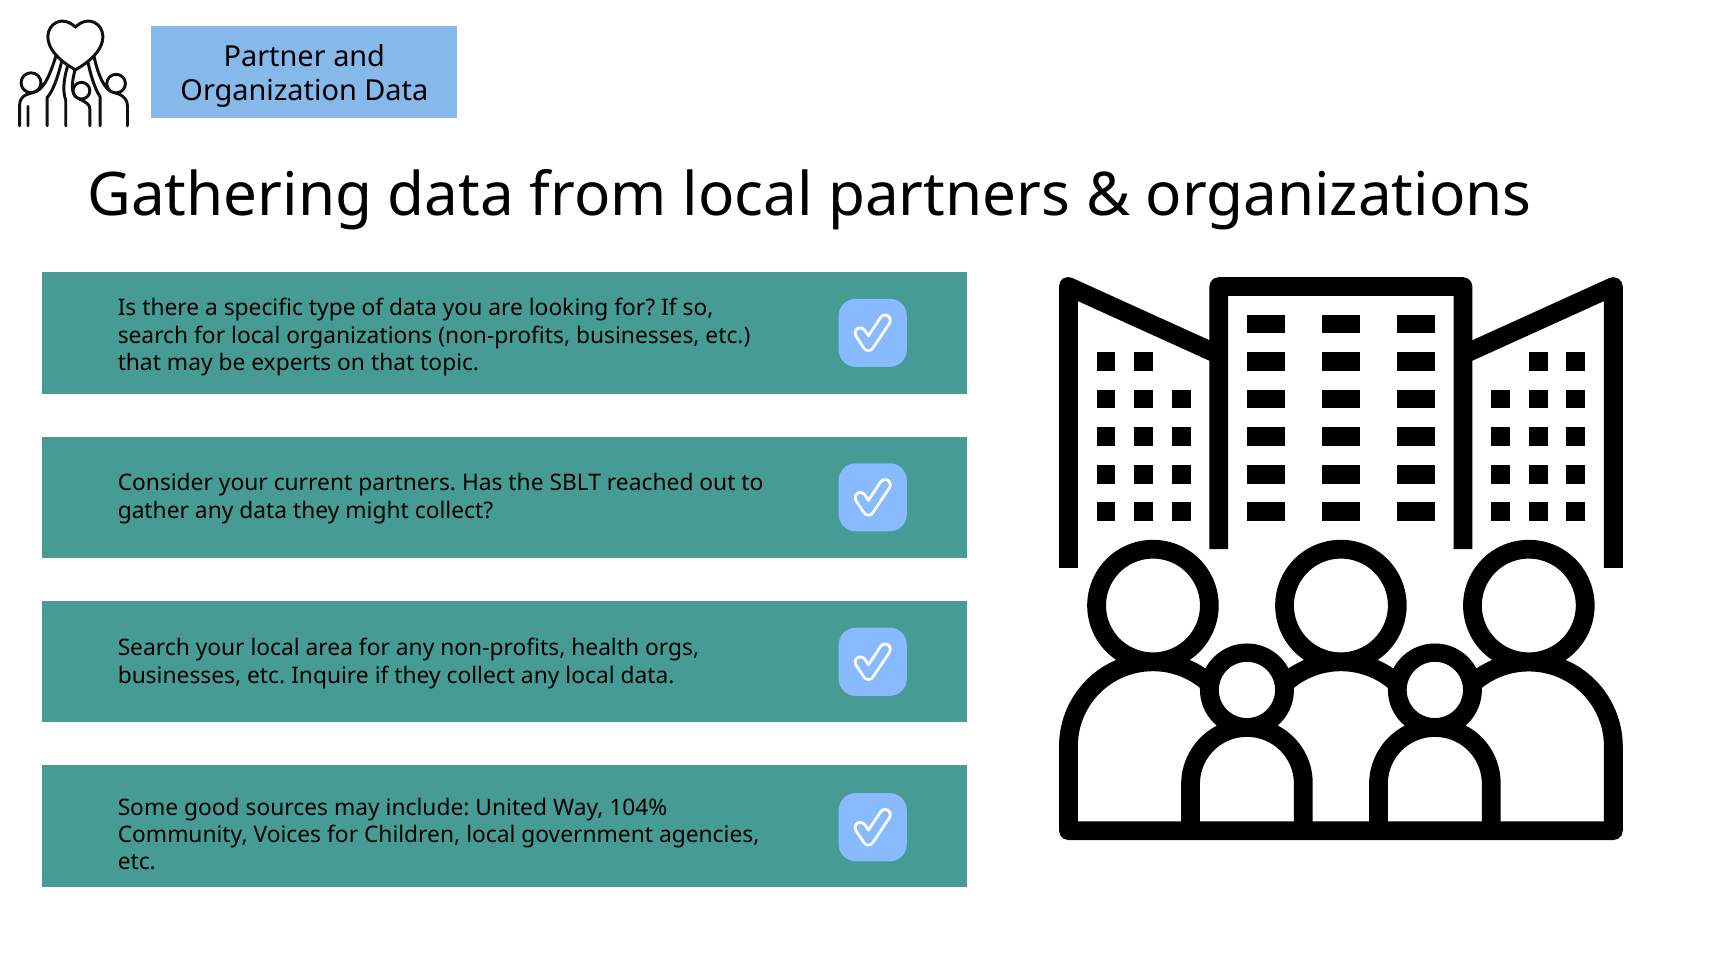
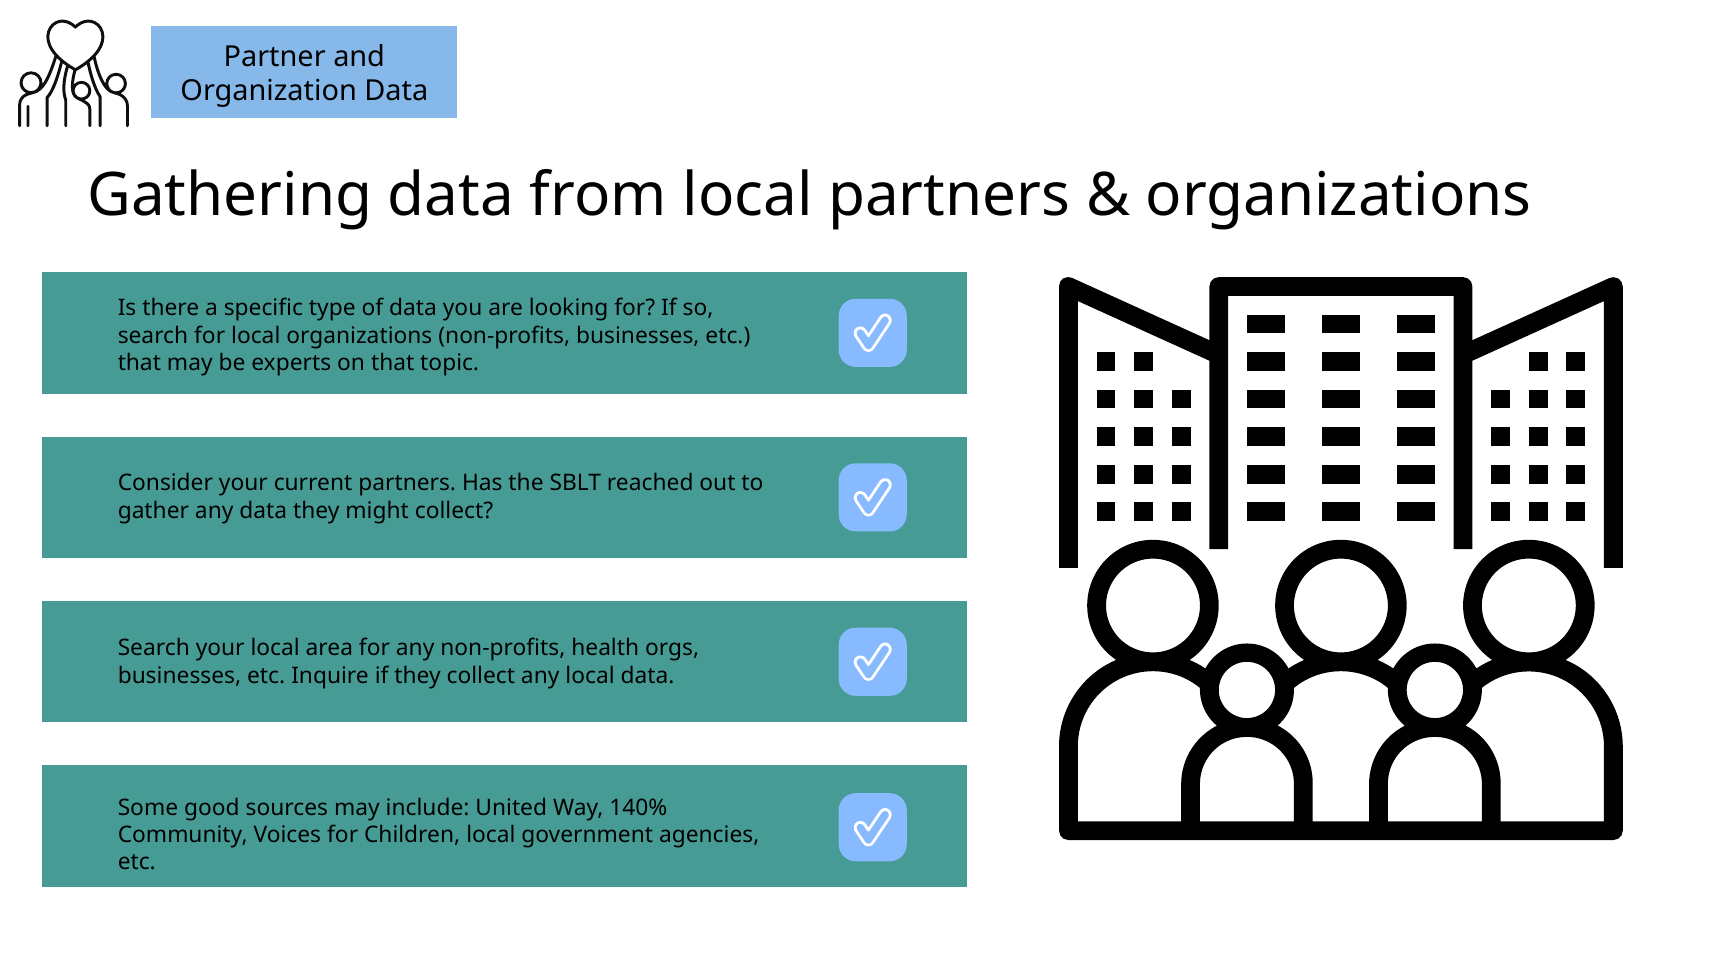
104%: 104% -> 140% (638, 807)
